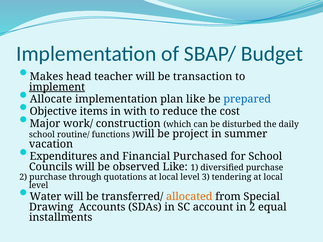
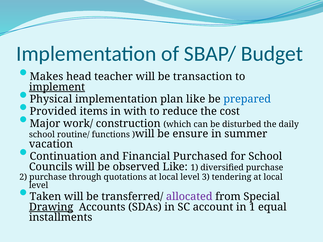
Allocate: Allocate -> Physical (51, 99)
Objective: Objective -> Provided (53, 111)
project: project -> ensure (190, 134)
Expenditures: Expenditures -> Continuation (63, 157)
Water: Water -> Taken (45, 197)
allocated colour: orange -> purple (189, 197)
Drawing underline: none -> present (51, 207)
in 2: 2 -> 1 (252, 207)
